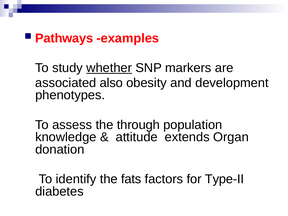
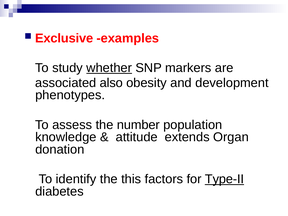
Pathways: Pathways -> Exclusive (64, 38)
through: through -> number (138, 125)
fats: fats -> this (131, 179)
Type-II underline: none -> present (225, 179)
